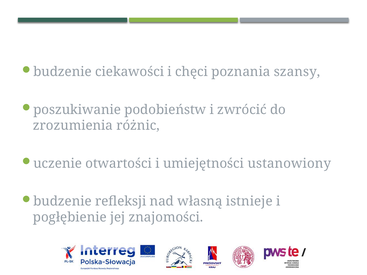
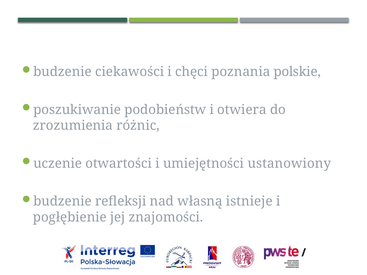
szansy: szansy -> polskie (297, 72)
zwrócić: zwrócić -> otwiera (242, 110)
